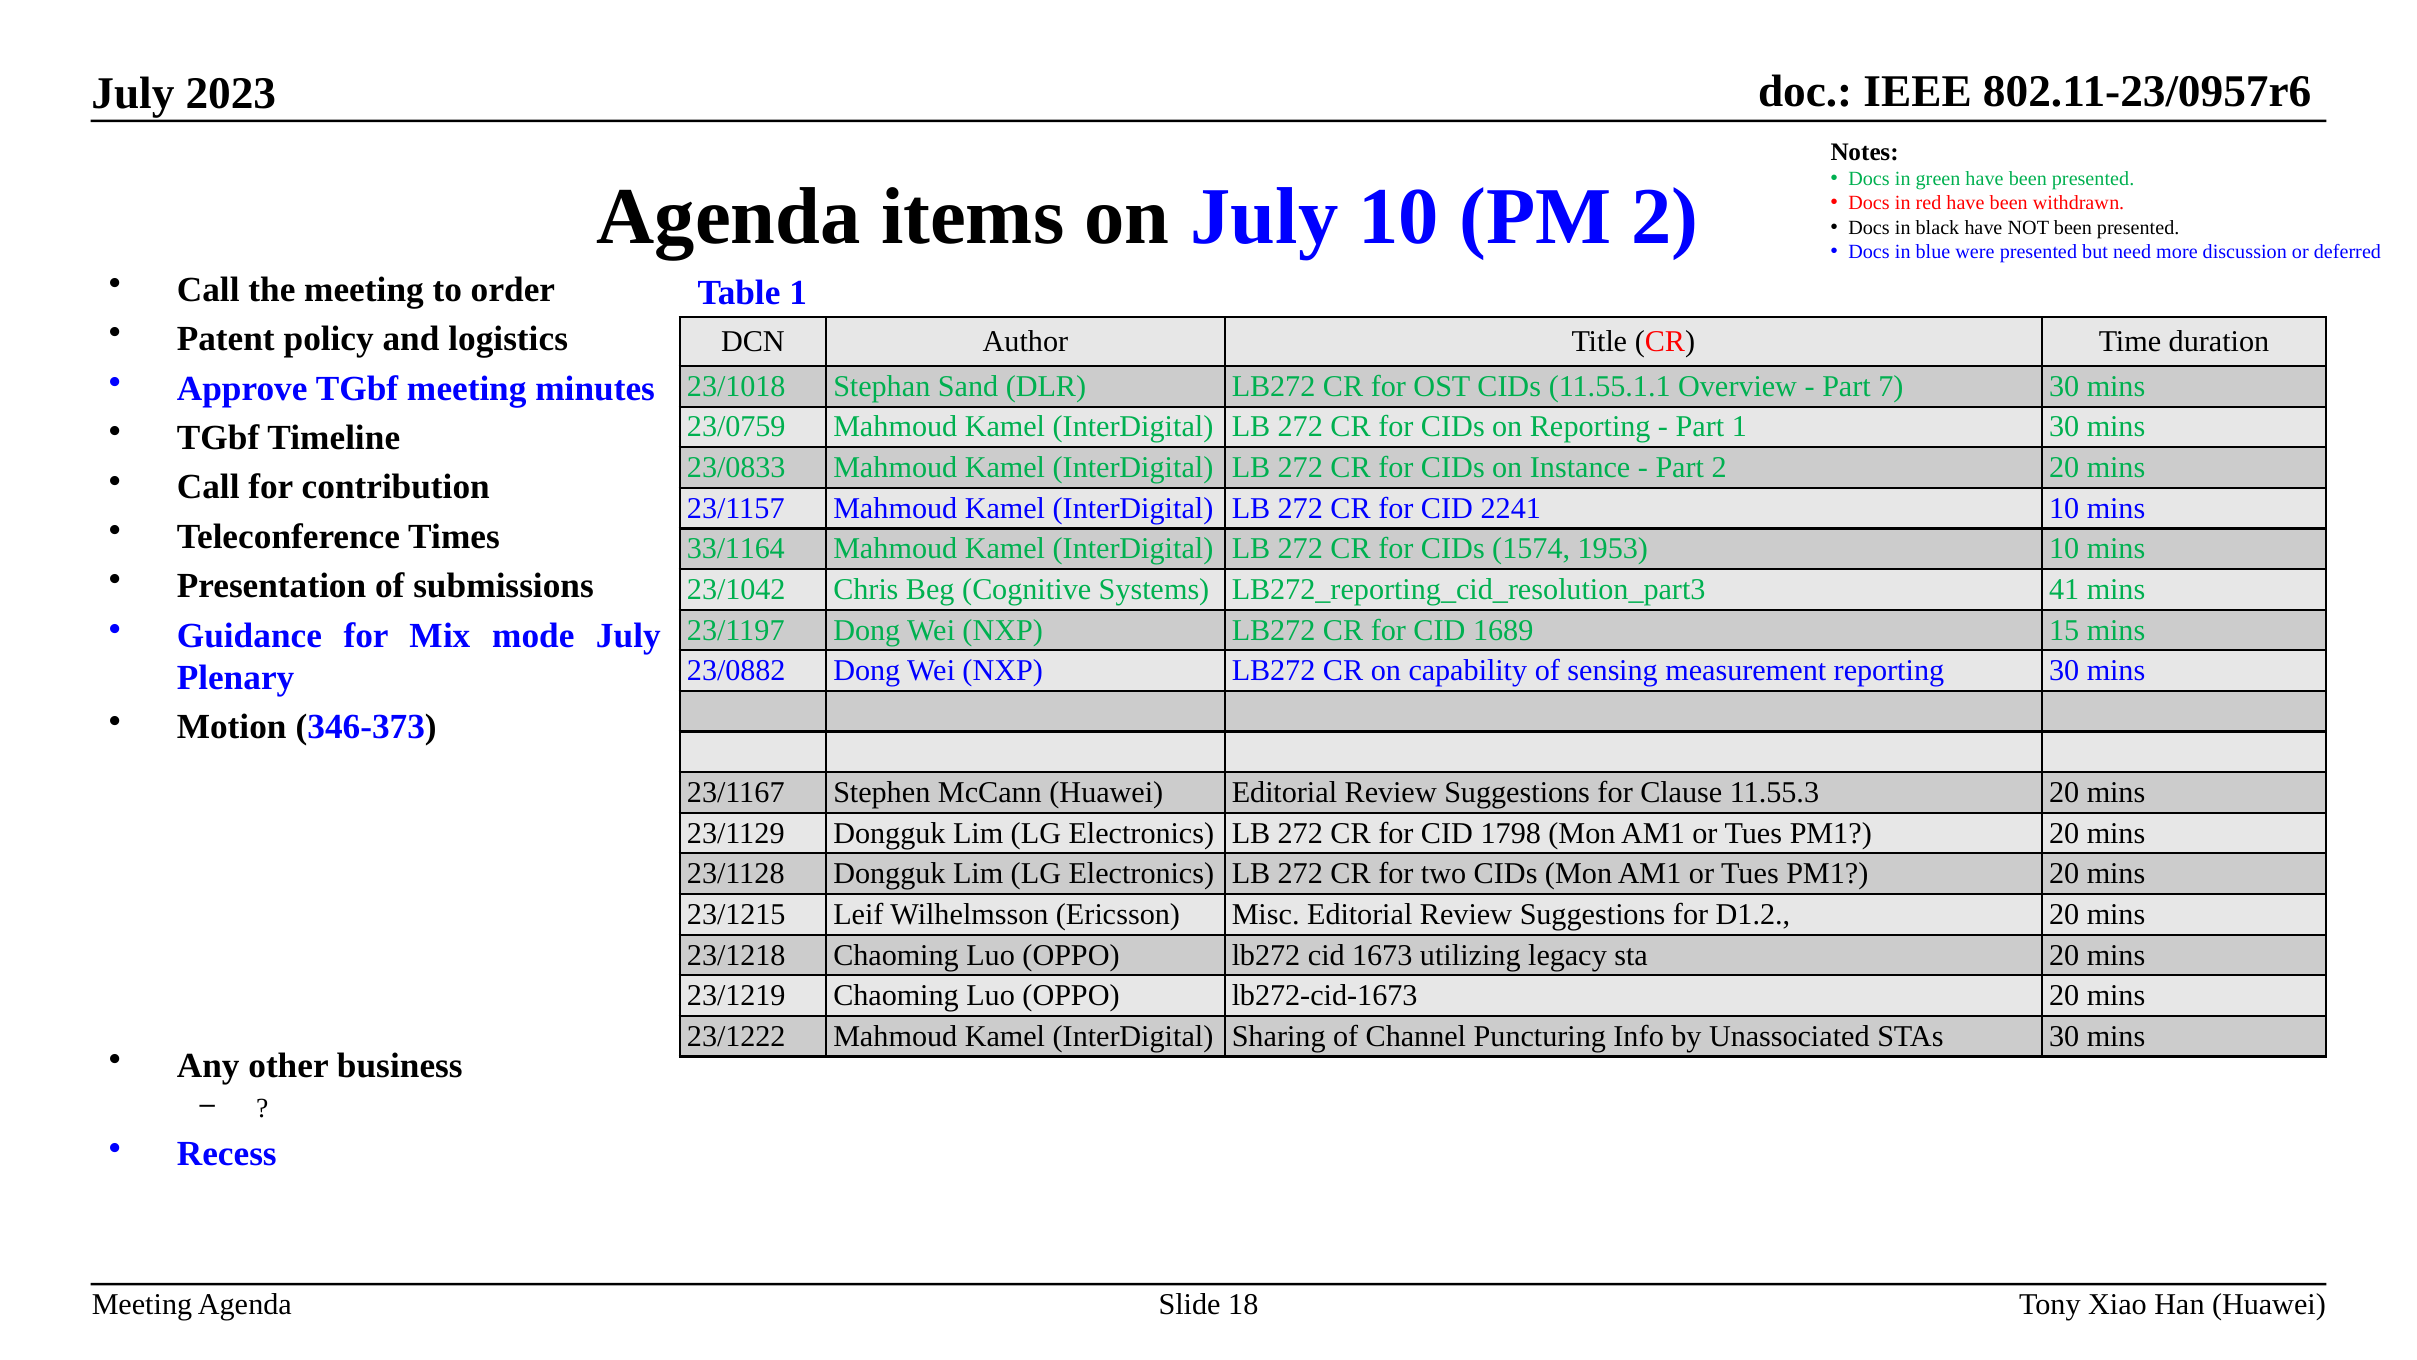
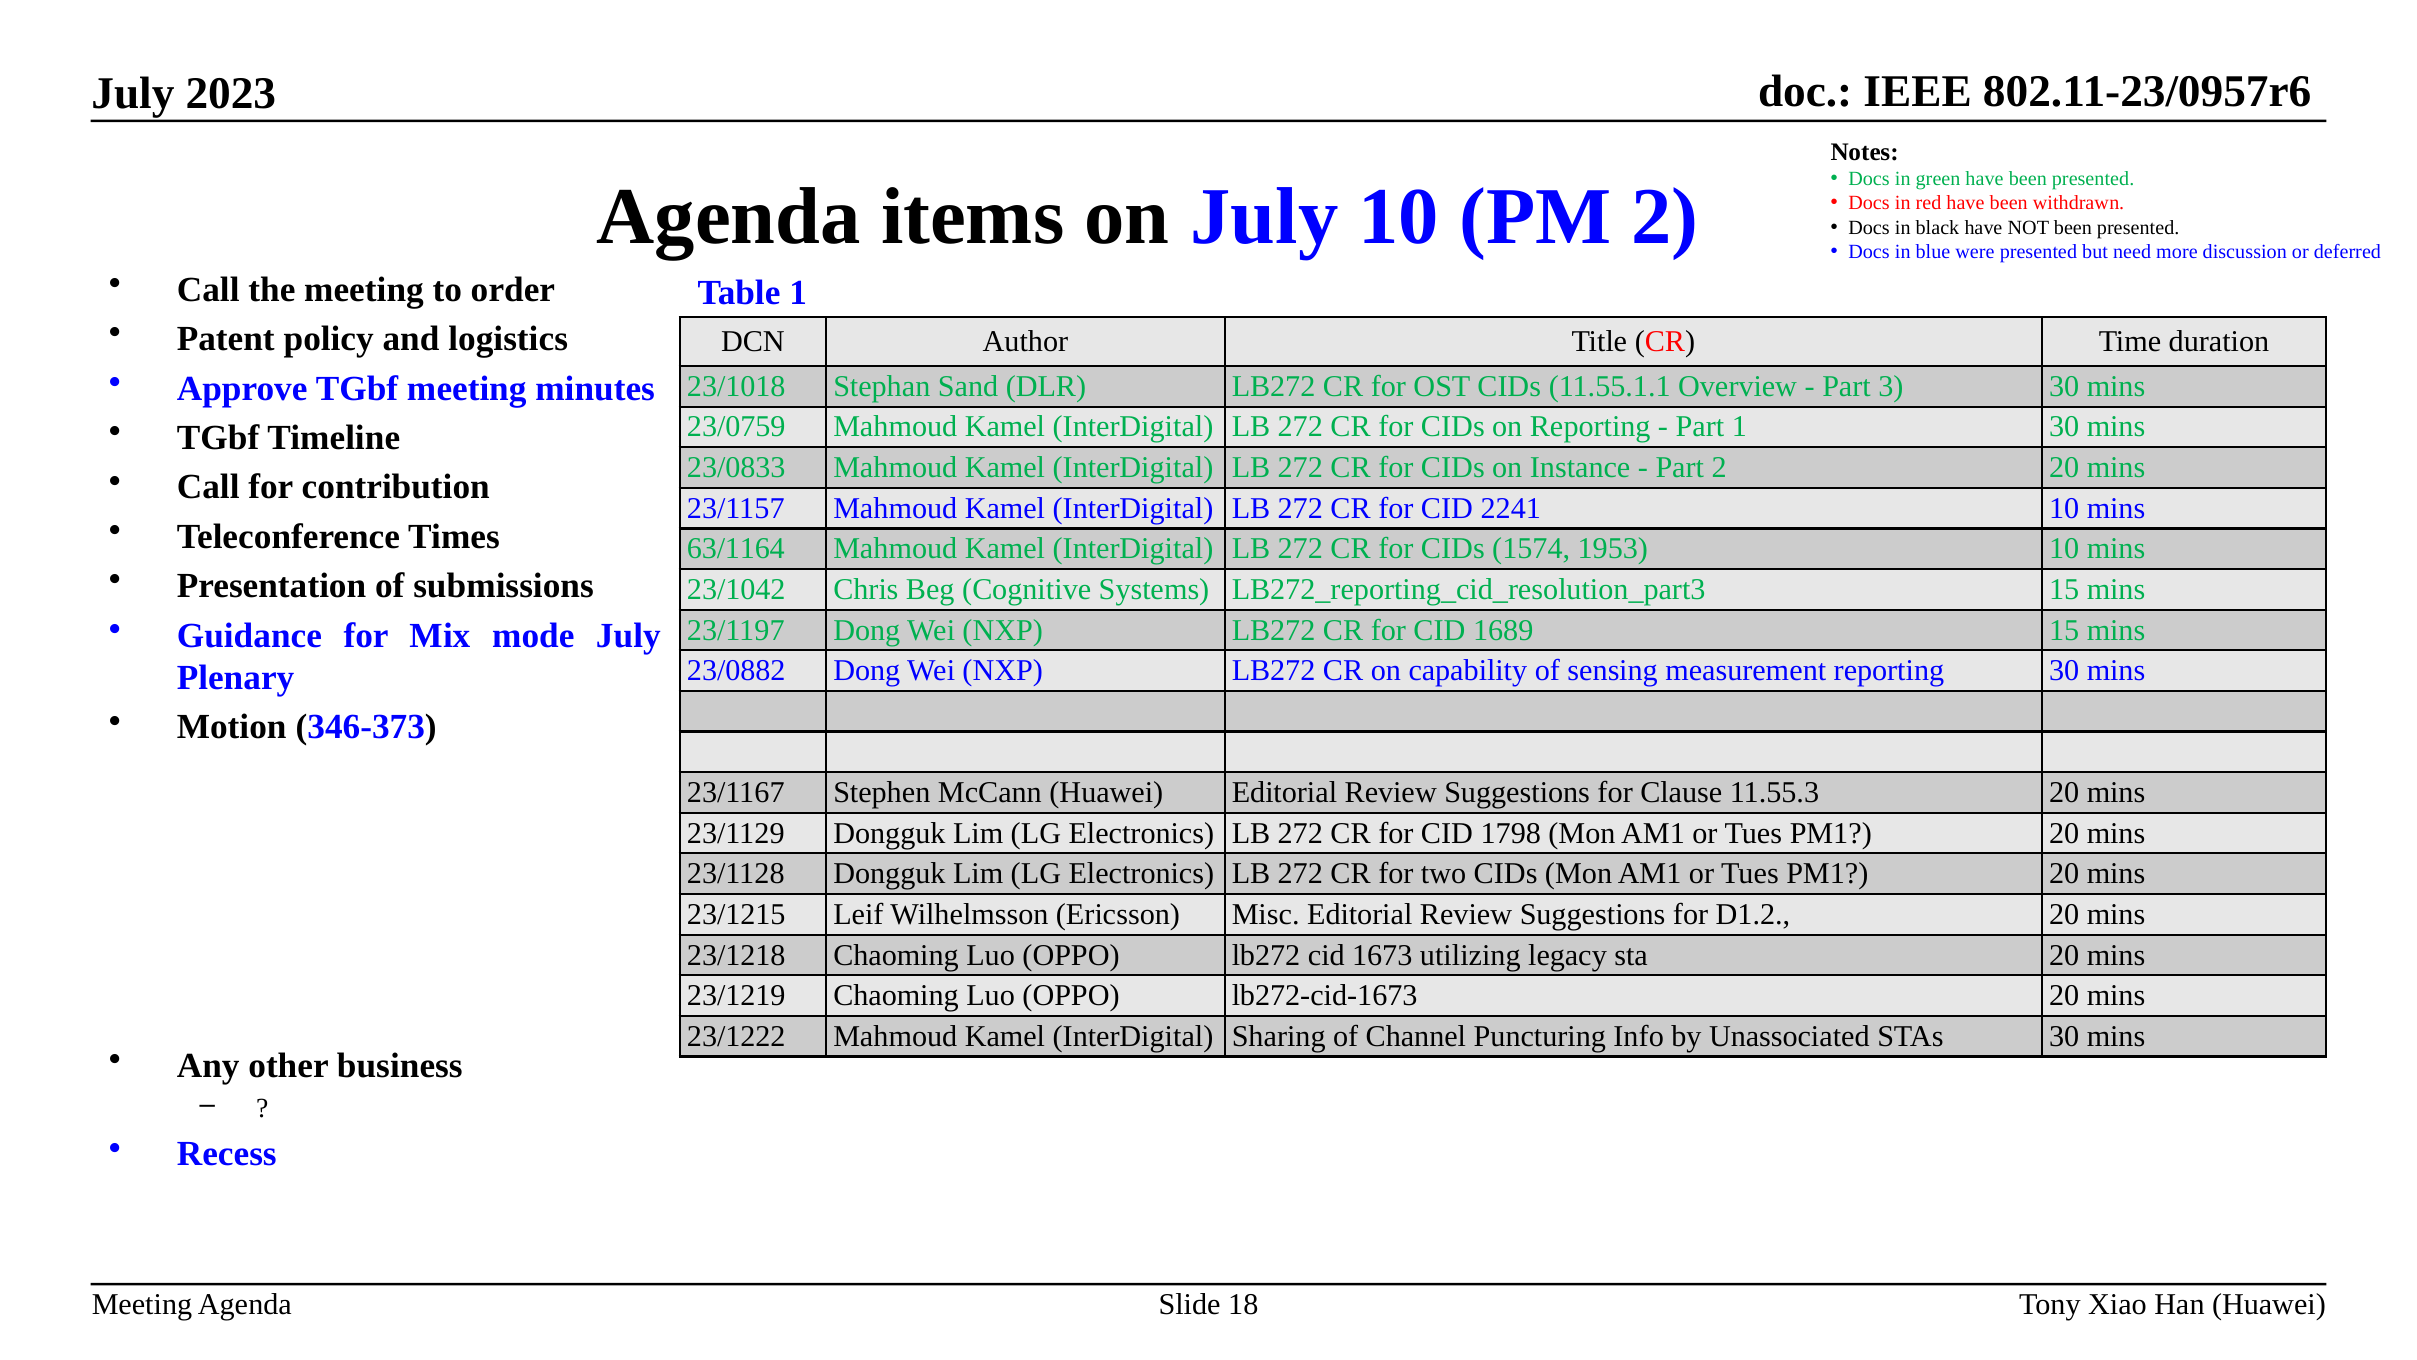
7: 7 -> 3 (1891, 386)
33/1164: 33/1164 -> 63/1164 (736, 549)
41: 41 -> 15 (2064, 589)
